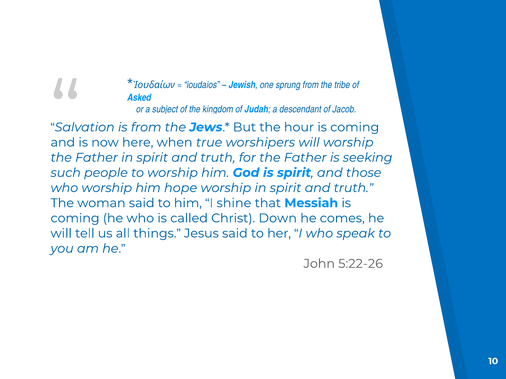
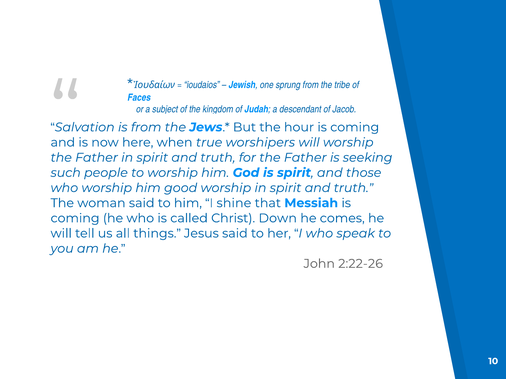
Asked: Asked -> Faces (139, 98)
hope: hope -> good (181, 188)
5:22-26: 5:22-26 -> 2:22-26 (361, 264)
